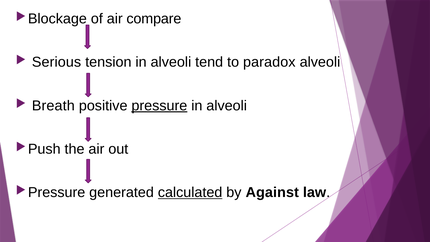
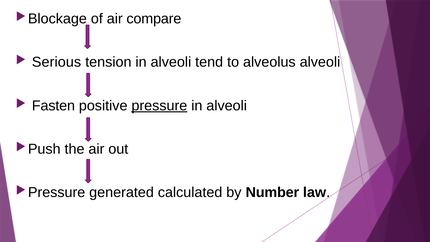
paradox: paradox -> alveolus (269, 62)
Breath: Breath -> Fasten (53, 106)
calculated underline: present -> none (190, 192)
Against: Against -> Number (272, 192)
